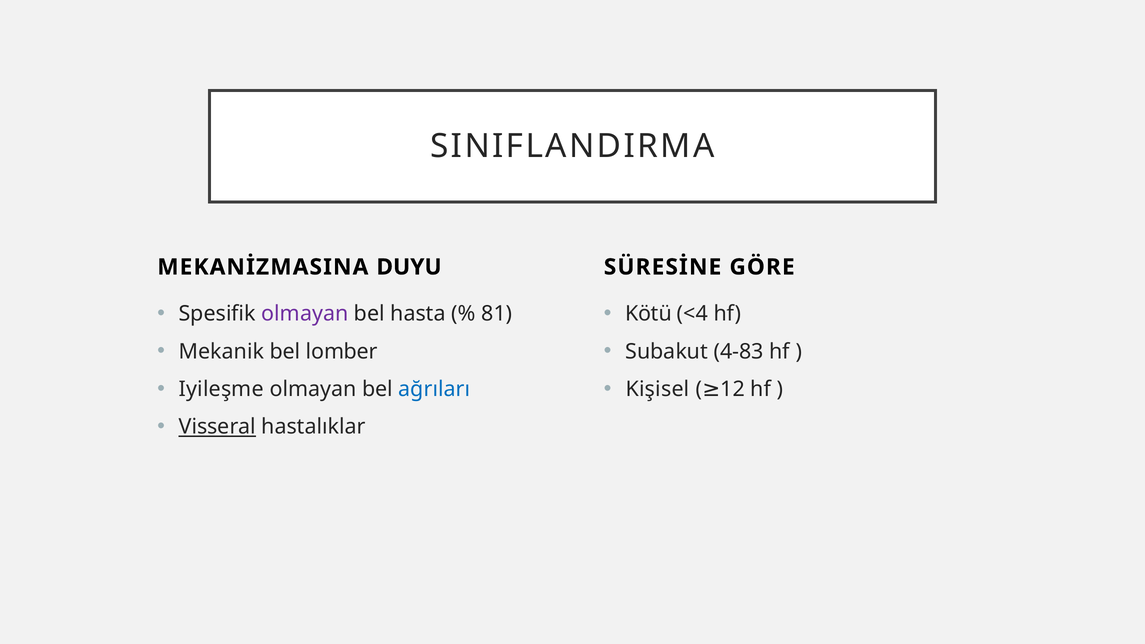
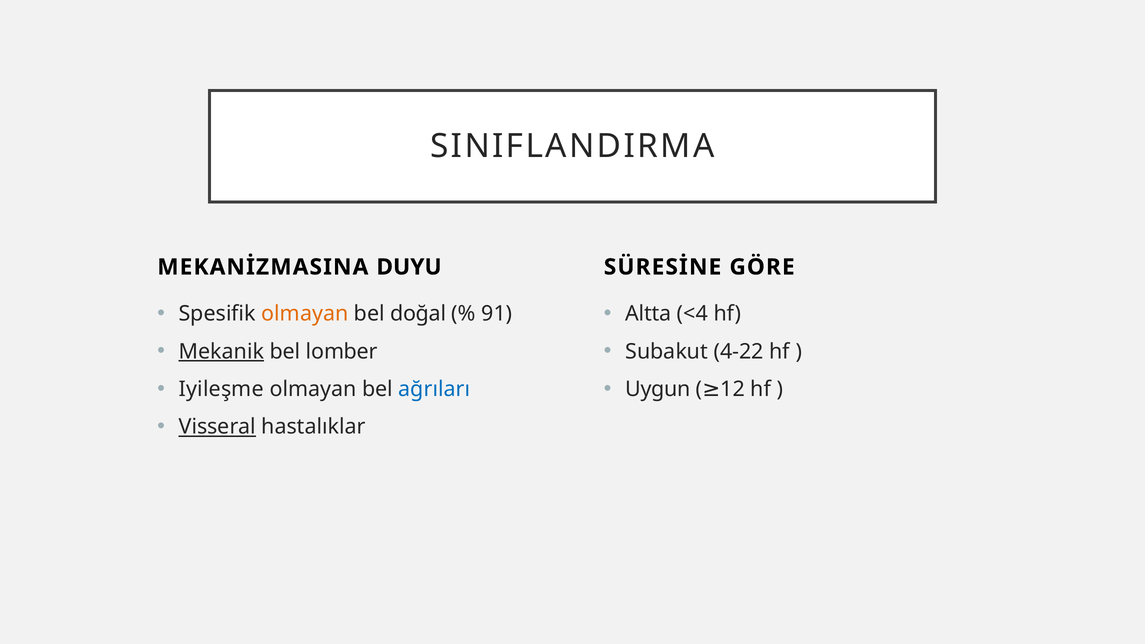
olmayan colour: purple -> orange (305, 314)
hasta: hasta -> doğal (418, 314)
81: 81 -> 91 (497, 314)
Kötü: Kötü -> Altta (648, 314)
Mekanik underline: none -> present (221, 352)
4-83: 4-83 -> 4-22 (739, 352)
Kişisel: Kişisel -> Uygun (658, 389)
